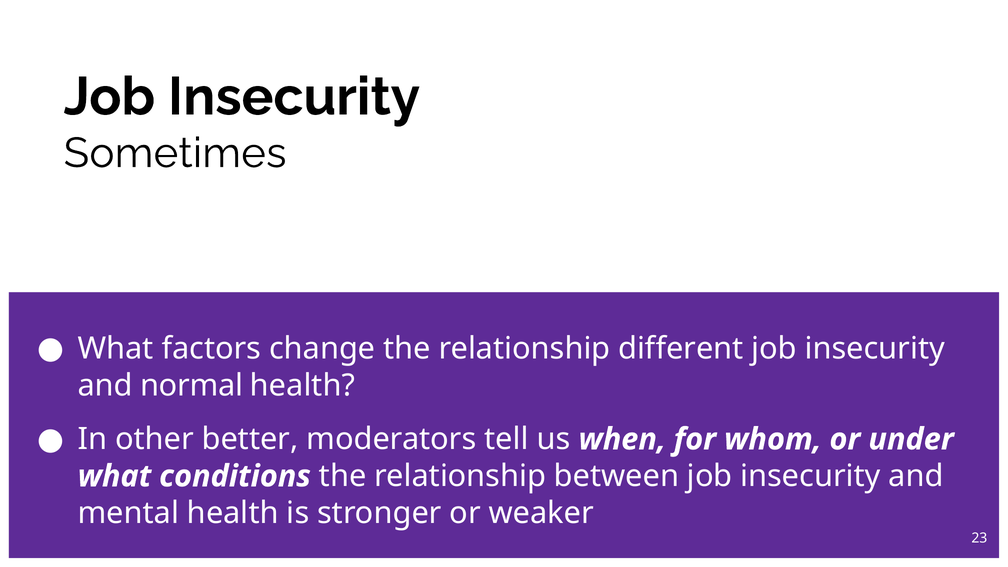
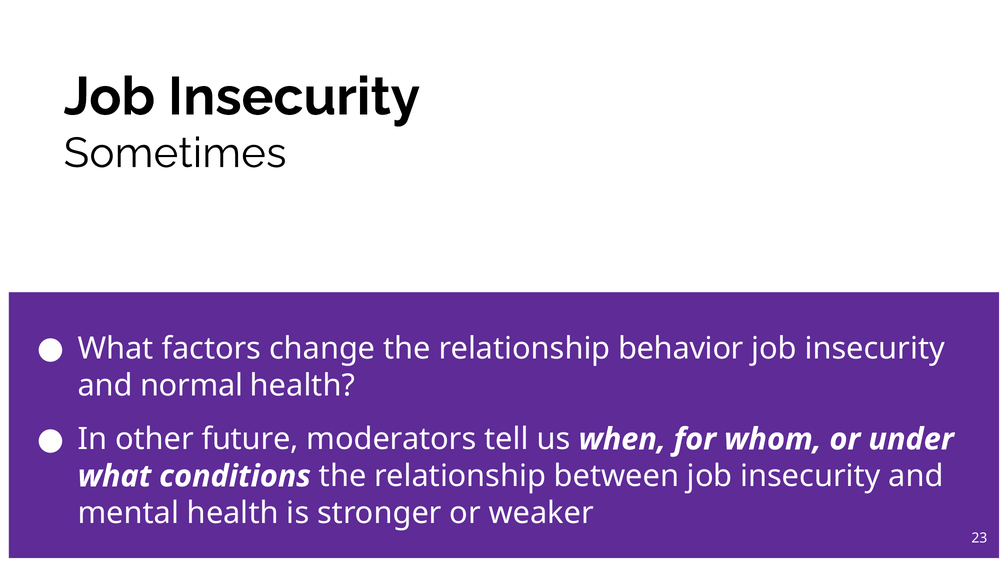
different: different -> behavior (681, 349)
better: better -> future (250, 439)
